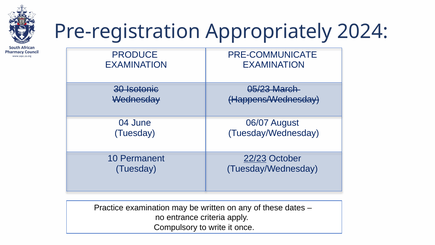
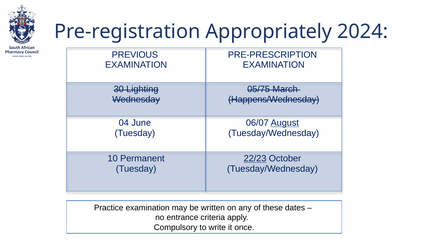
PRODUCE: PRODUCE -> PREVIOUS (135, 55)
PRE-COMMUNICATE: PRE-COMMUNICATE -> PRE-PRESCRIPTION (272, 55)
Isotonic: Isotonic -> Lighting (142, 89)
05/23: 05/23 -> 05/75 (259, 89)
August underline: none -> present (285, 123)
